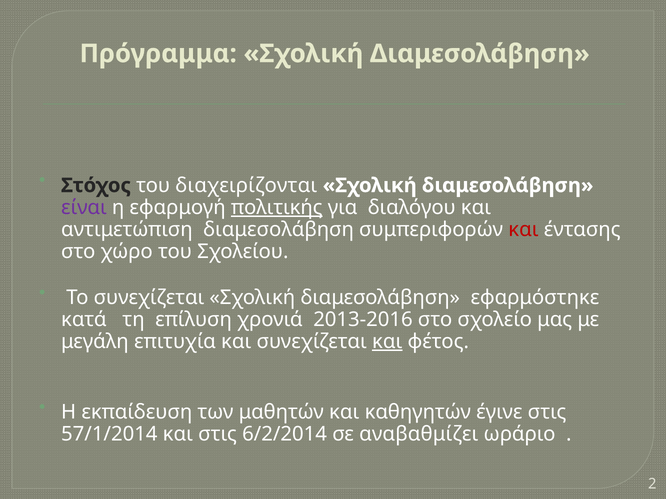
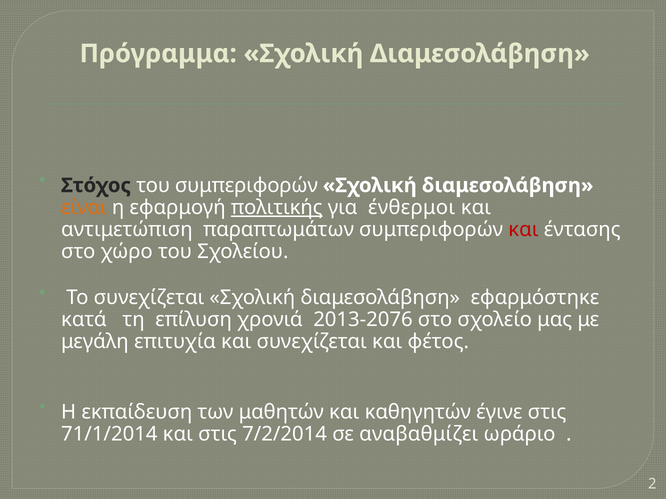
του διαχειρίζονται: διαχειρίζονται -> συμπεριφορών (246, 186)
είναι colour: purple -> orange (84, 208)
διαλόγου: διαλόγου -> ένθερμοι (412, 208)
αντιμετώπιση διαμεσολάβηση: διαμεσολάβηση -> παραπτωμάτων (279, 230)
2013-2016: 2013-2016 -> 2013-2076 (363, 320)
και underline: present -> none (387, 342)
57/1/2014: 57/1/2014 -> 71/1/2014 (109, 435)
6/2/2014: 6/2/2014 -> 7/2/2014 (285, 435)
